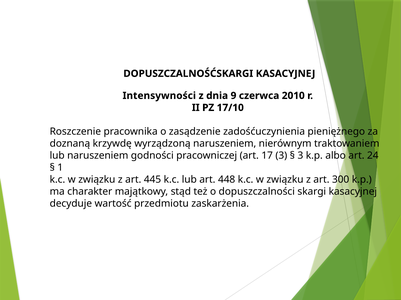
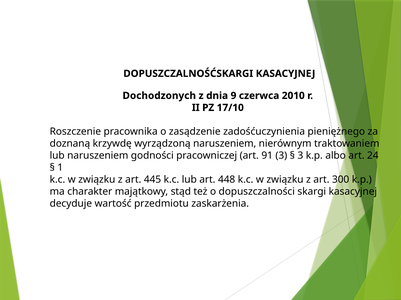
Intensywności: Intensywności -> Dochodzonych (159, 96)
17: 17 -> 91 (267, 156)
